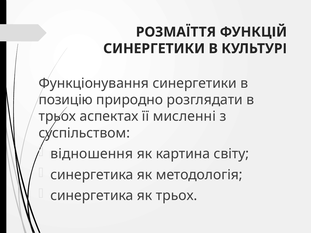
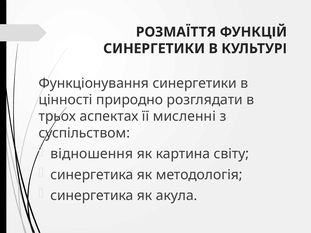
позицію: позицію -> цінності (66, 100)
як трьох: трьох -> акула (177, 196)
